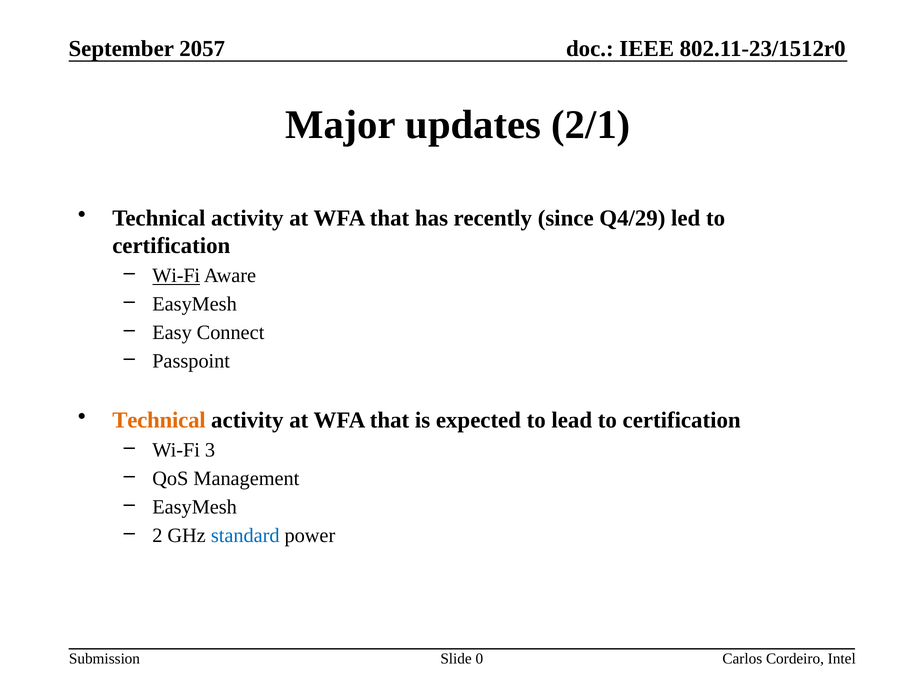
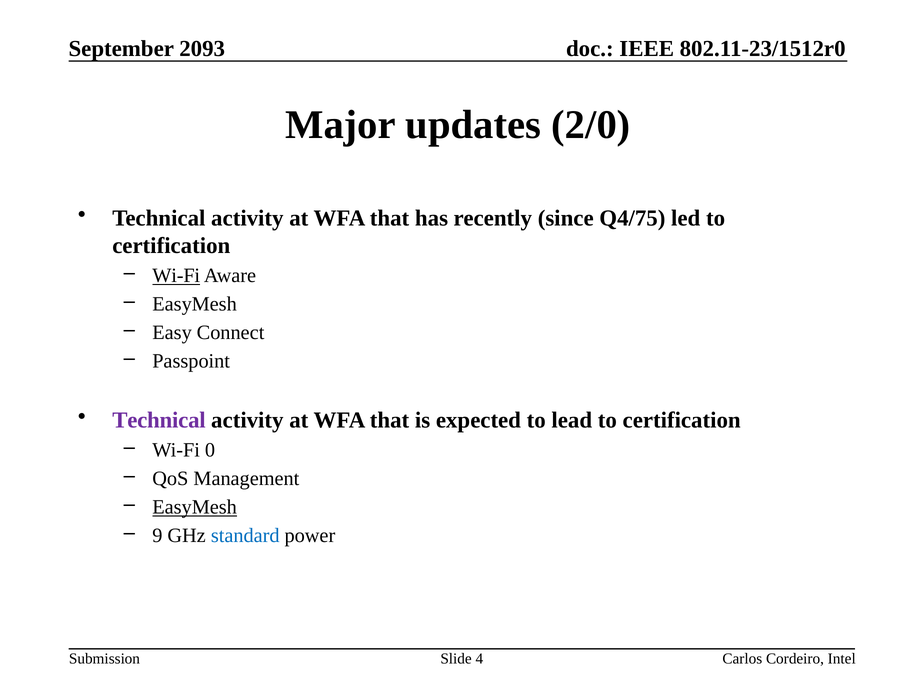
2057: 2057 -> 2093 (202, 49)
2/1: 2/1 -> 2/0 (591, 125)
Q4/29: Q4/29 -> Q4/75 (632, 218)
Technical colour: orange -> purple (159, 420)
3: 3 -> 0 (210, 450)
EasyMesh underline: none -> present (195, 507)
2: 2 -> 9 (157, 536)
0: 0 -> 4 (479, 659)
